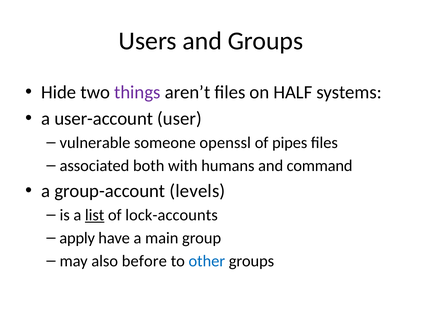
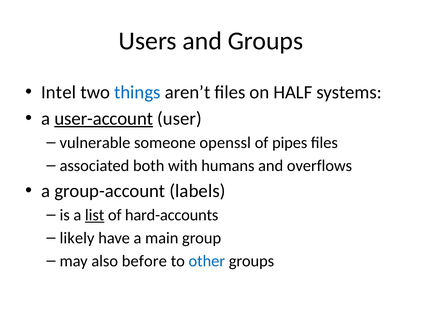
Hide: Hide -> Intel (59, 92)
things colour: purple -> blue (137, 92)
user-account underline: none -> present (104, 118)
command: command -> overflows (319, 165)
levels: levels -> labels (197, 191)
lock-accounts: lock-accounts -> hard-accounts (172, 215)
apply: apply -> likely (77, 238)
